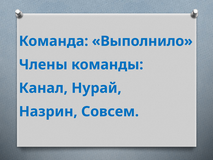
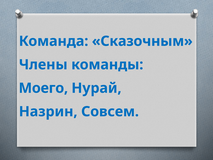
Выполнило: Выполнило -> Сказочным (142, 41)
Канал: Канал -> Моего (43, 88)
